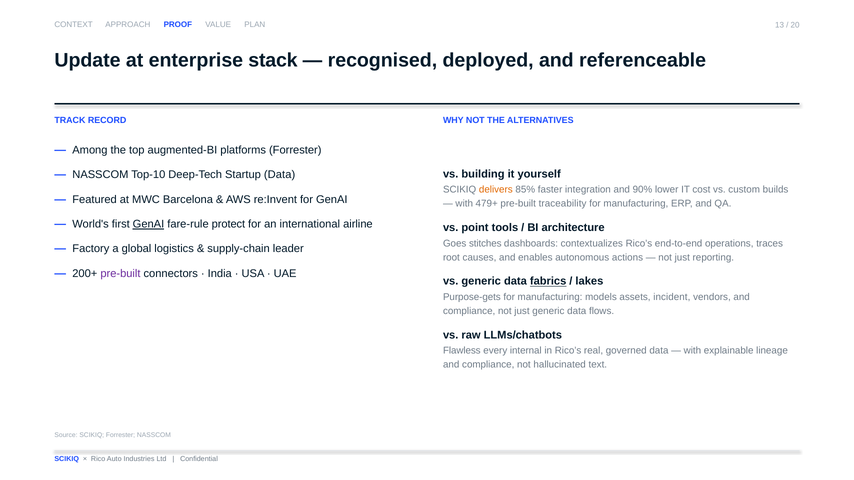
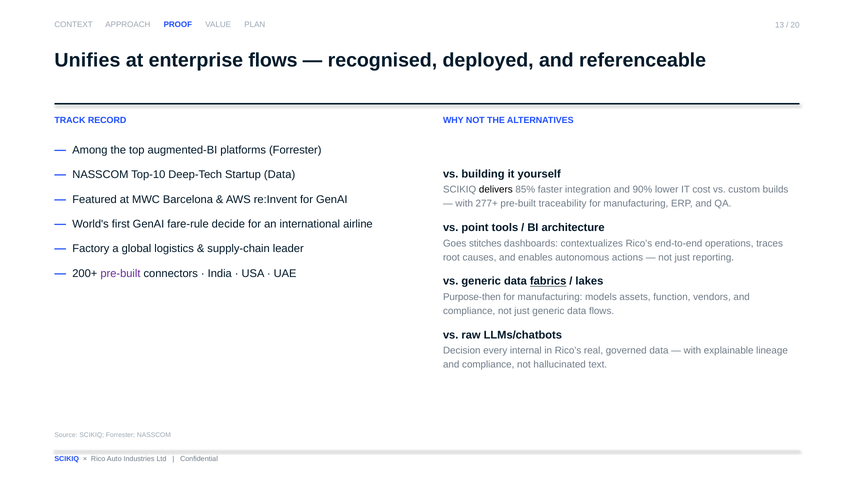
Update: Update -> Unifies (87, 61)
enterprise stack: stack -> flows (273, 61)
delivers colour: orange -> black (496, 190)
479+: 479+ -> 277+ (487, 204)
GenAI underline: present -> none (148, 224)
protect: protect -> decide (228, 224)
Purpose-gets: Purpose-gets -> Purpose-then (472, 297)
incident: incident -> function (672, 297)
Flawless: Flawless -> Decision (462, 351)
